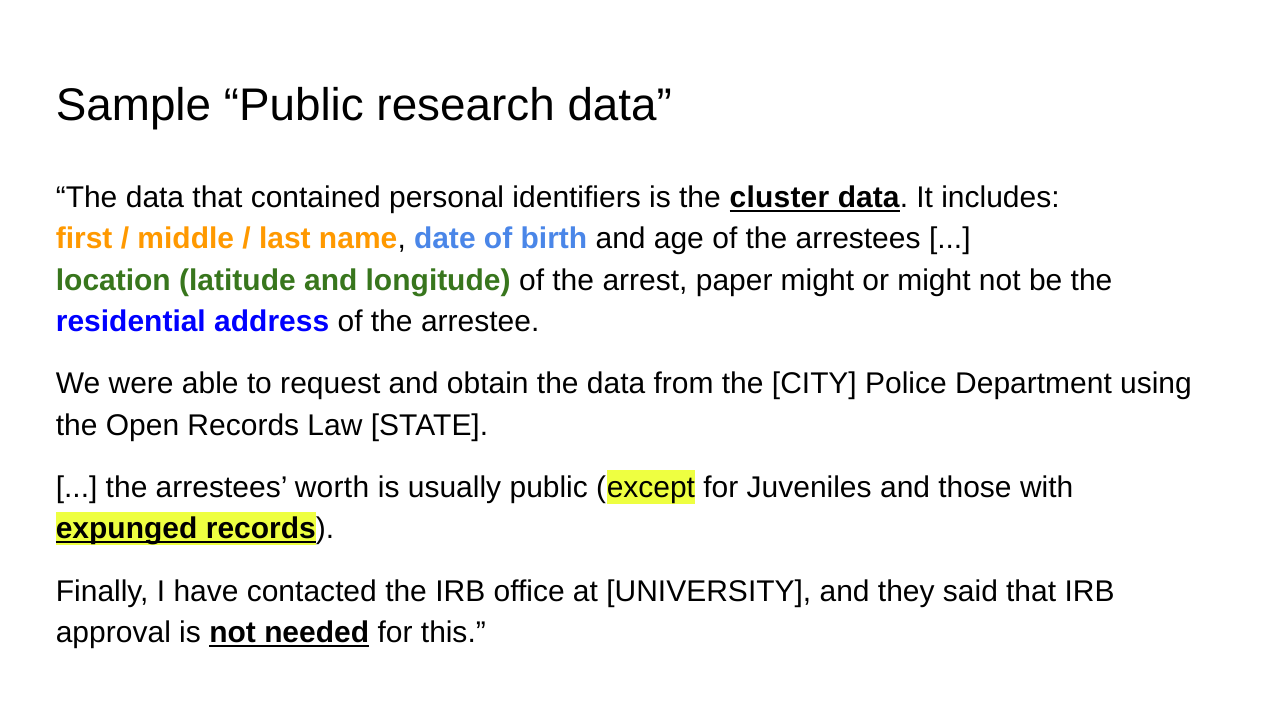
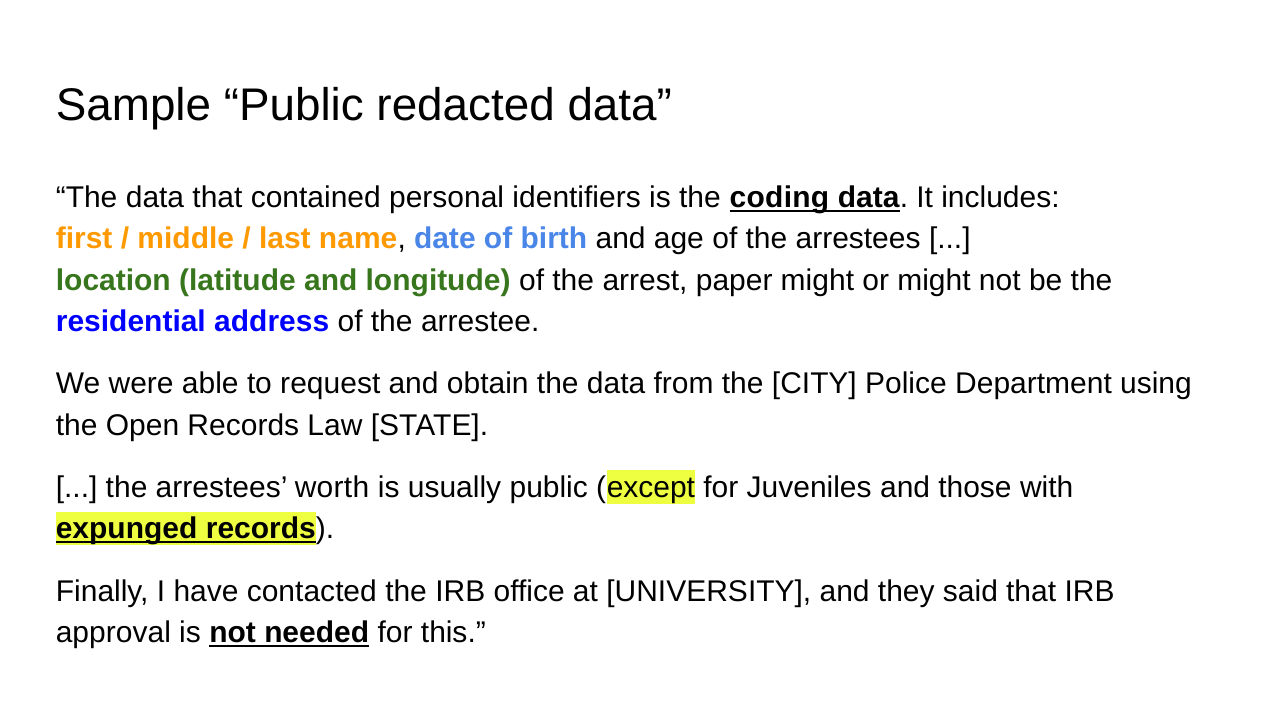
research: research -> redacted (466, 105)
cluster: cluster -> coding (779, 198)
